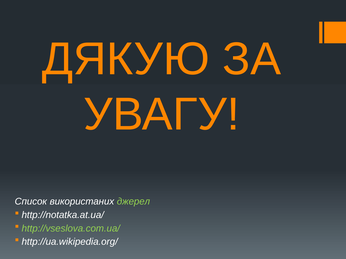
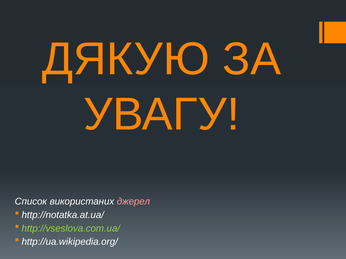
джерел colour: light green -> pink (133, 202)
